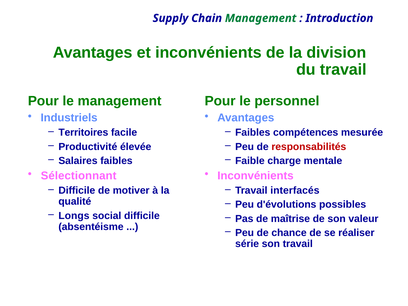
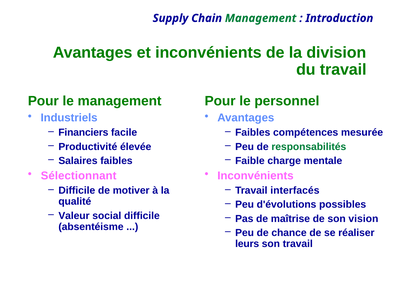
Territoires: Territoires -> Financiers (83, 133)
responsabilités colour: red -> green (309, 147)
Longs: Longs -> Valeur (74, 216)
valeur: valeur -> vision (363, 219)
série: série -> leurs (247, 244)
